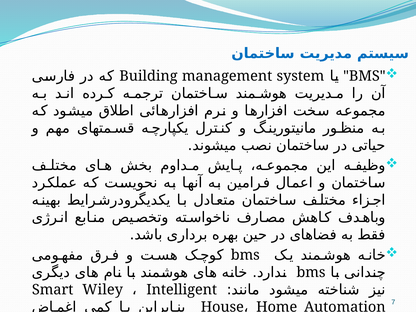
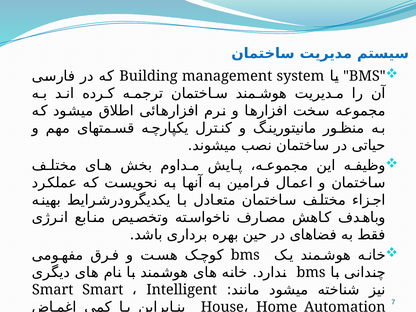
Smart Wiley: Wiley -> Smart (103, 290)
